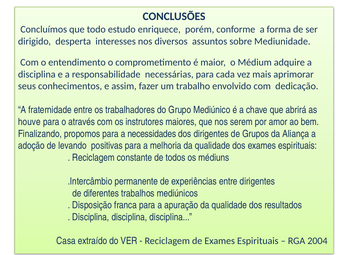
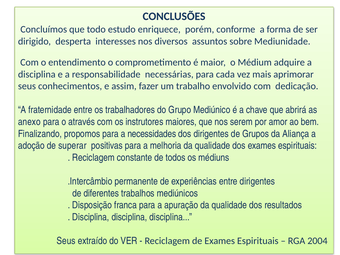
houve: houve -> anexo (29, 122)
levando: levando -> superar (72, 146)
Casa: Casa -> Seus (66, 241)
